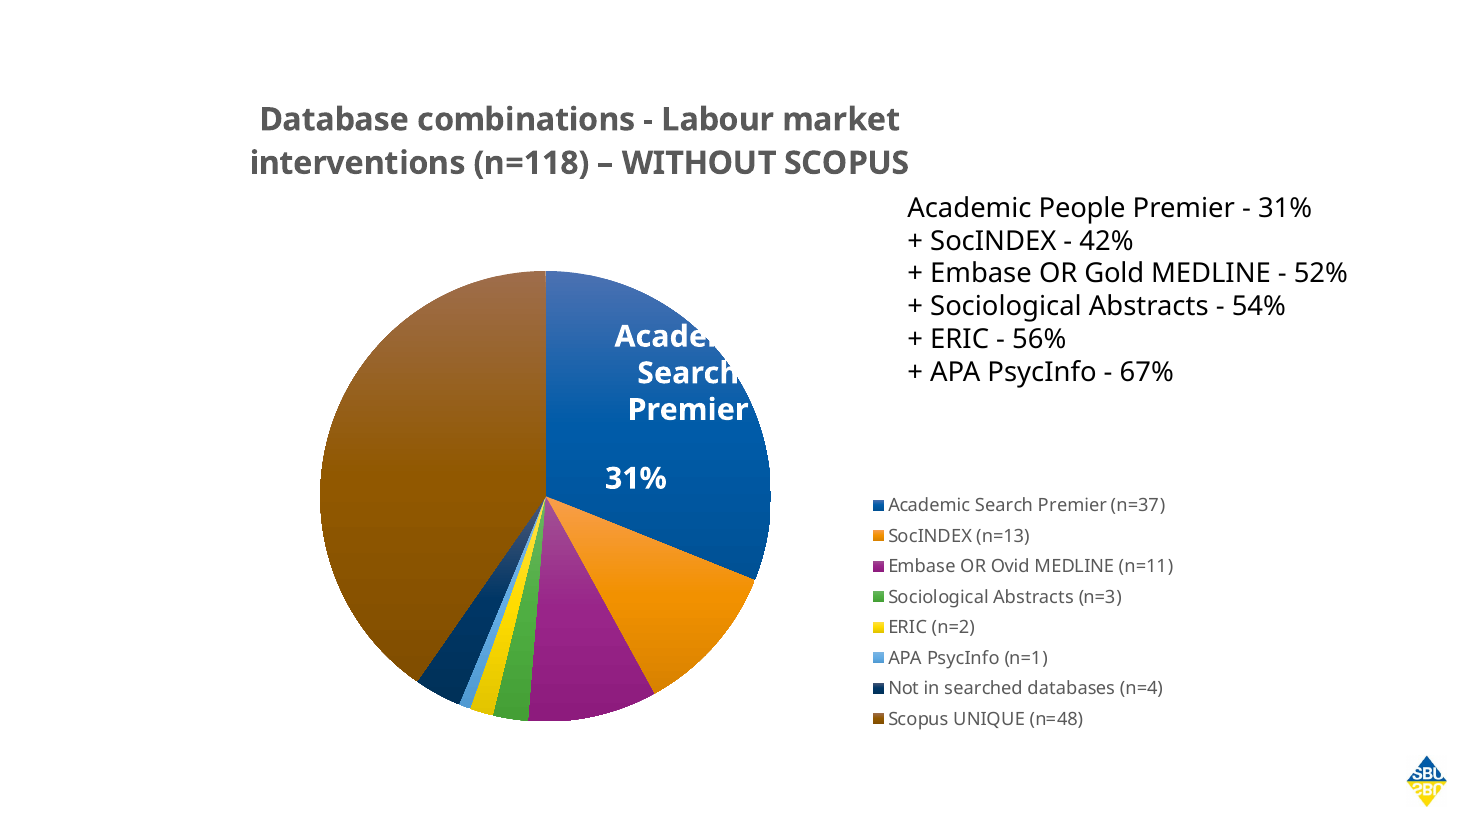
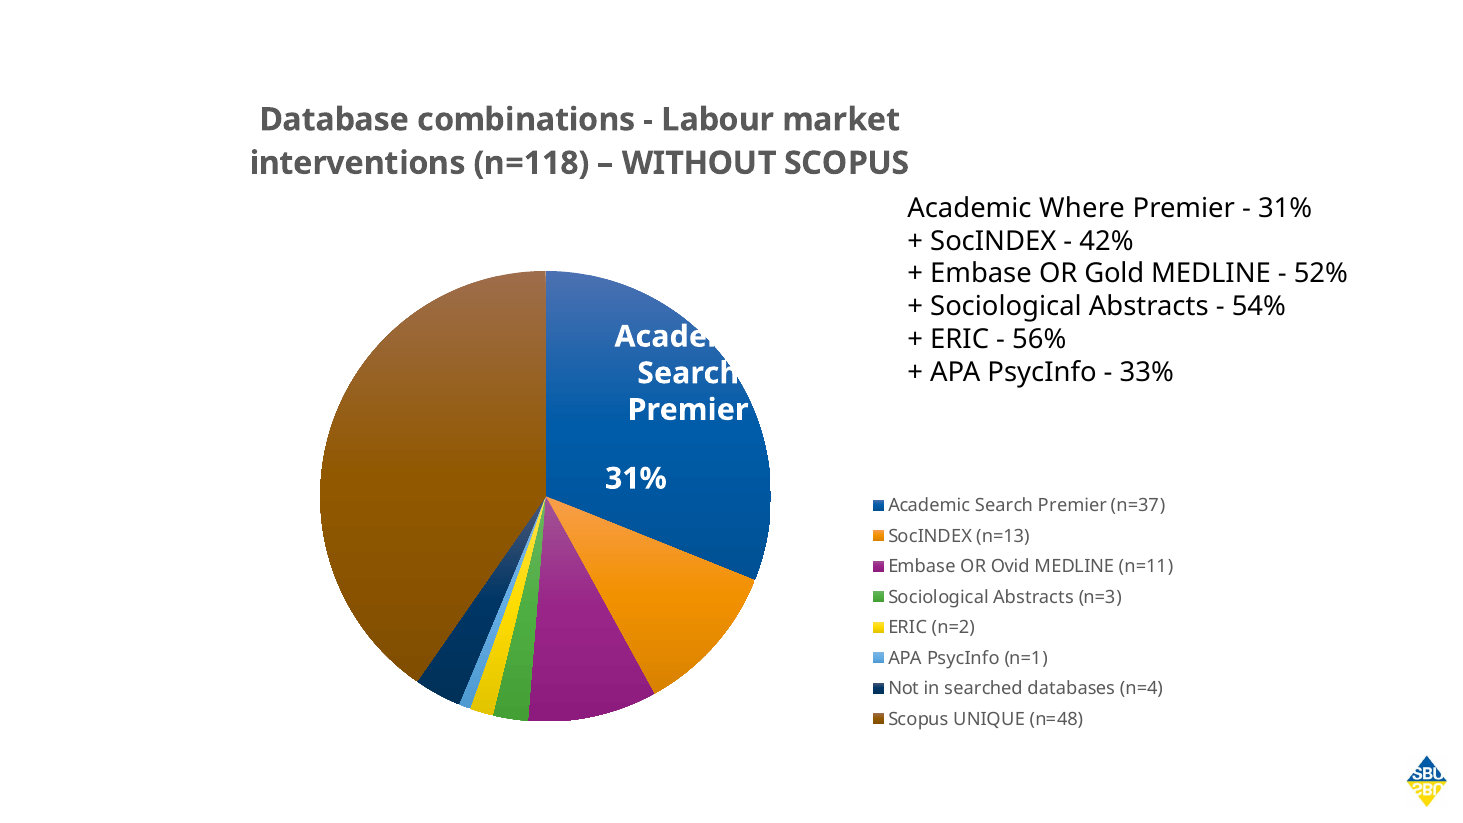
People: People -> Where (1082, 208)
67%: 67% -> 33% (1147, 373)
